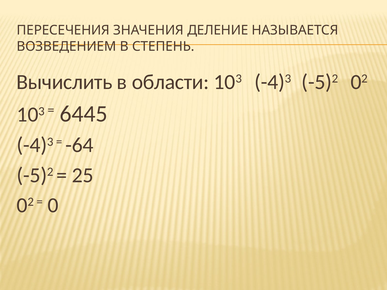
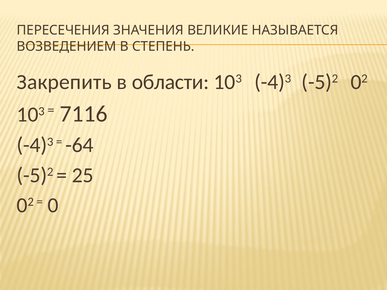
ДЕЛЕНИЕ: ДЕЛЕНИЕ -> ВЕЛИКИЕ (218, 30)
Вычислить: Вычислить -> Закрепить (64, 82)
6445: 6445 -> 7116 (84, 114)
